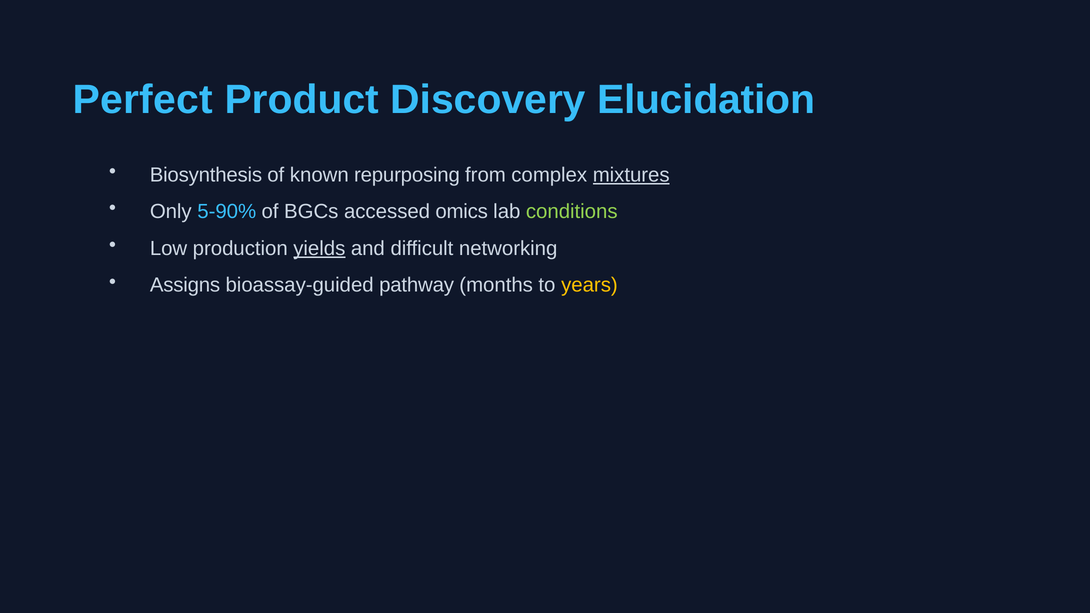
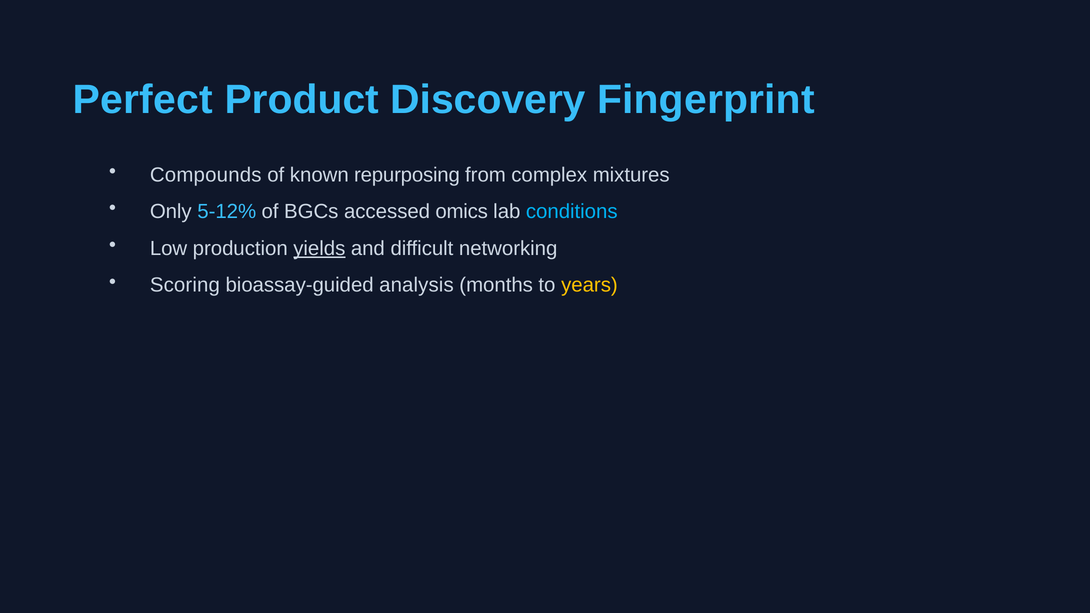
Elucidation: Elucidation -> Fingerprint (706, 100)
Biosynthesis: Biosynthesis -> Compounds (206, 175)
mixtures underline: present -> none (631, 175)
5-90%: 5-90% -> 5-12% (227, 212)
conditions colour: light green -> light blue (572, 212)
Assigns: Assigns -> Scoring (185, 285)
pathway: pathway -> analysis (416, 285)
